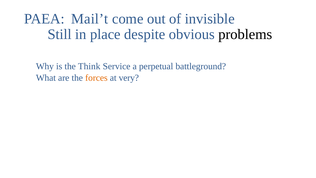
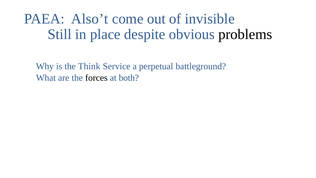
Mail’t: Mail’t -> Also’t (90, 19)
forces colour: orange -> black (96, 78)
very: very -> both (129, 78)
